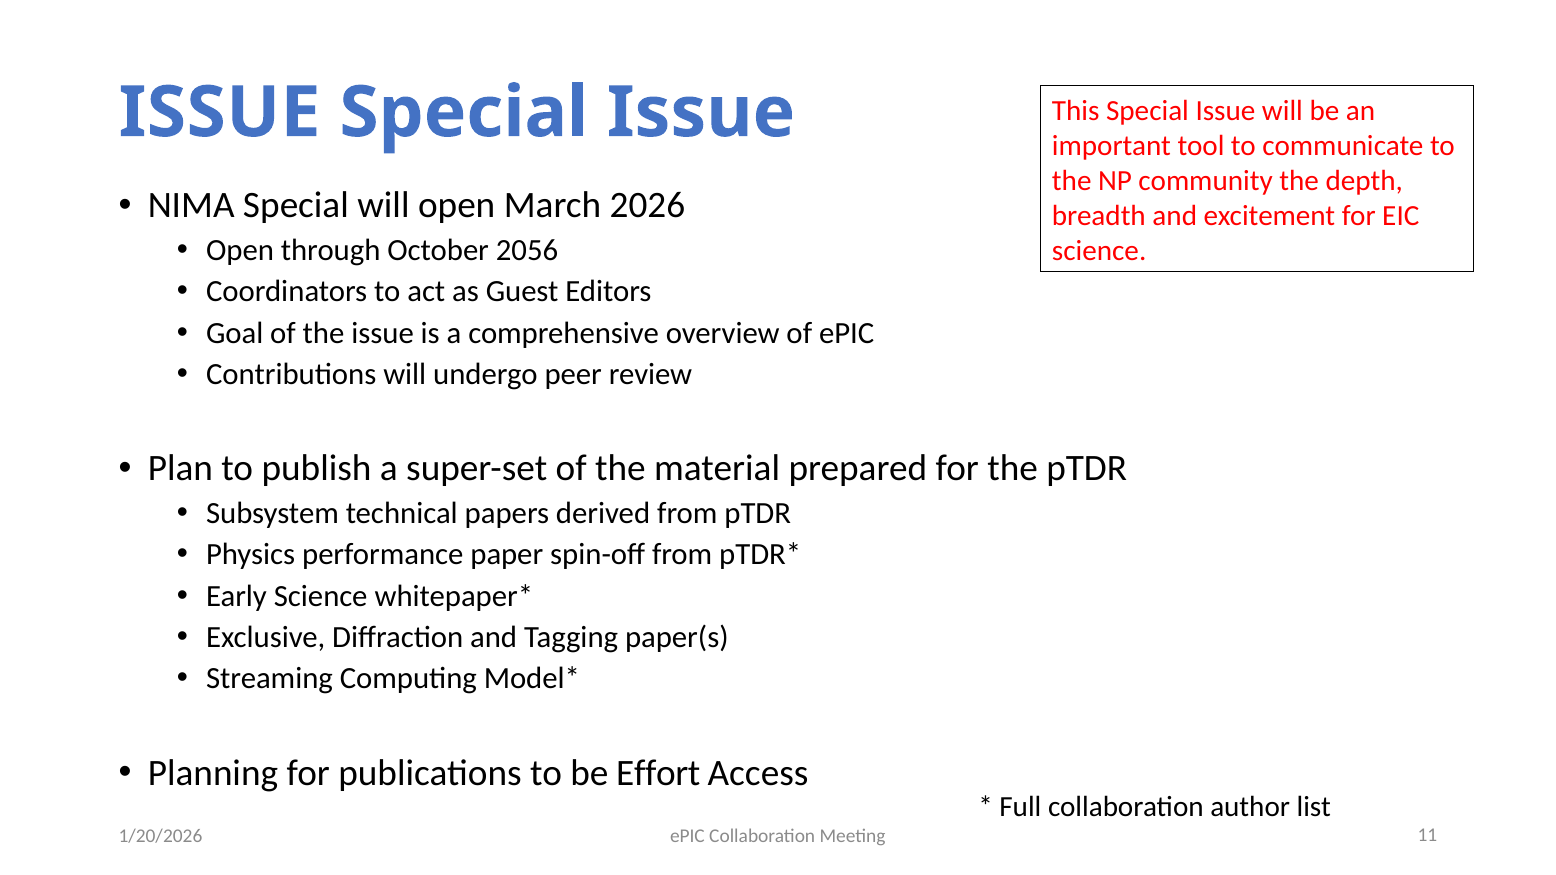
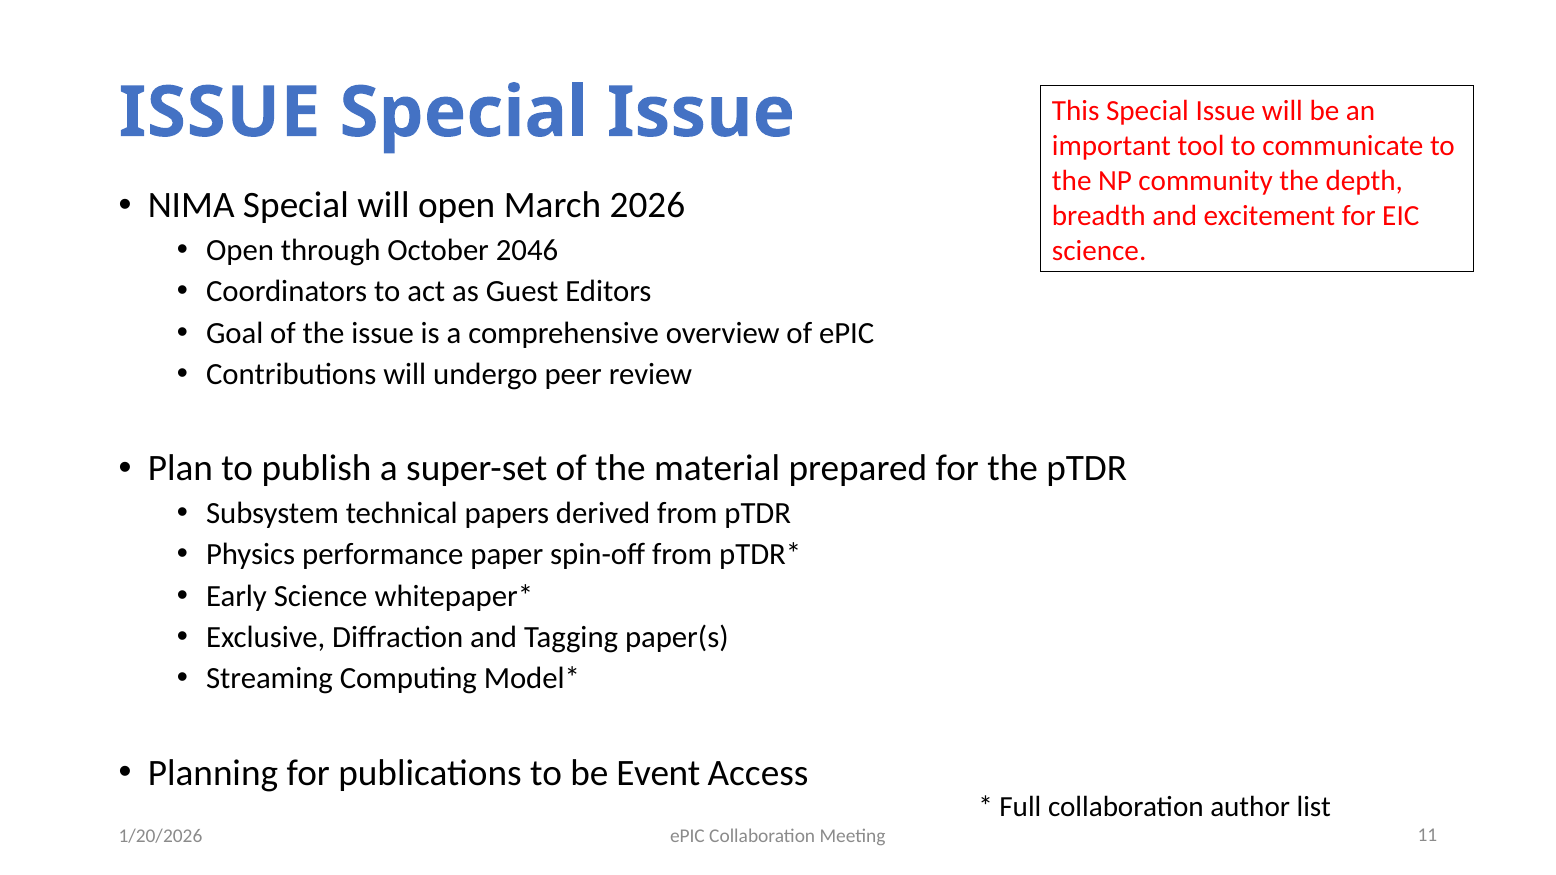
2056: 2056 -> 2046 (527, 250)
Effort: Effort -> Event (658, 773)
